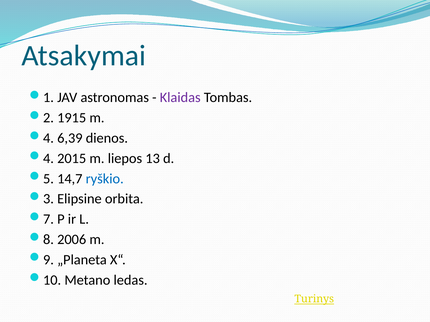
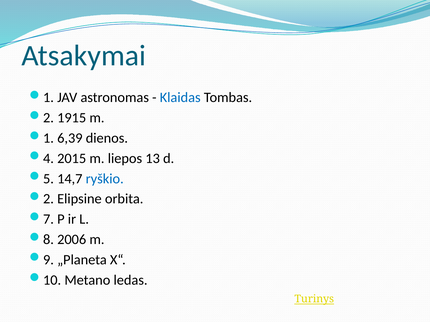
Klaidas colour: purple -> blue (180, 98)
4: 4 -> 1 (49, 138)
3: 3 -> 2 (49, 199)
